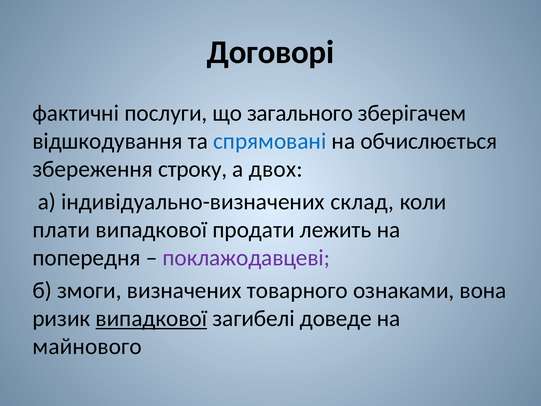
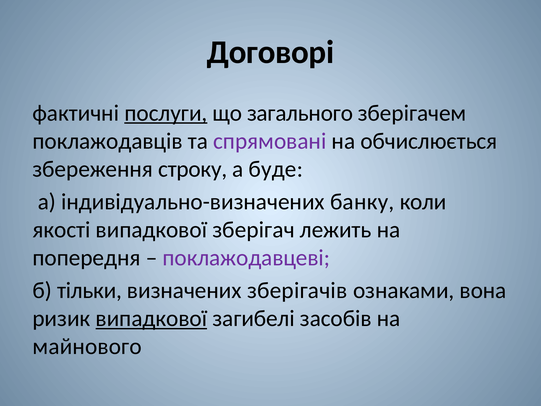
послуги underline: none -> present (166, 113)
відшкодування: відшкодування -> поклажодавців (108, 141)
спрямовані colour: blue -> purple (270, 141)
двох: двох -> буде (276, 169)
склад: склад -> банку (362, 202)
плати: плати -> якості (61, 230)
продати: продати -> зберігач (253, 230)
змоги: змоги -> тільки (90, 290)
товарного: товарного -> зберігачів (297, 290)
доведе: доведе -> засобів (336, 318)
